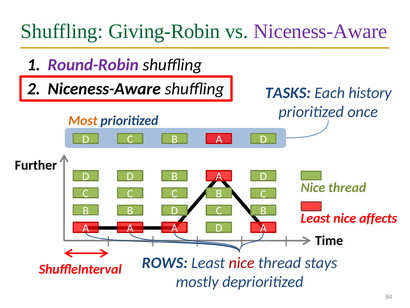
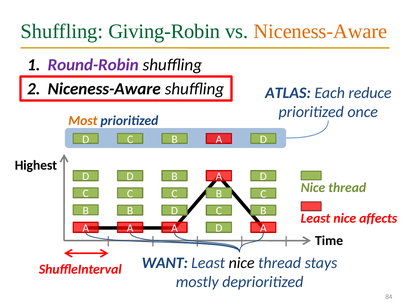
Niceness-Aware colour: purple -> orange (320, 31)
TASKS: TASKS -> ATLAS (288, 93)
history: history -> reduce (370, 93)
Further: Further -> Highest (36, 165)
ROWS: ROWS -> WANT (165, 262)
nice colour: red -> black (242, 262)
